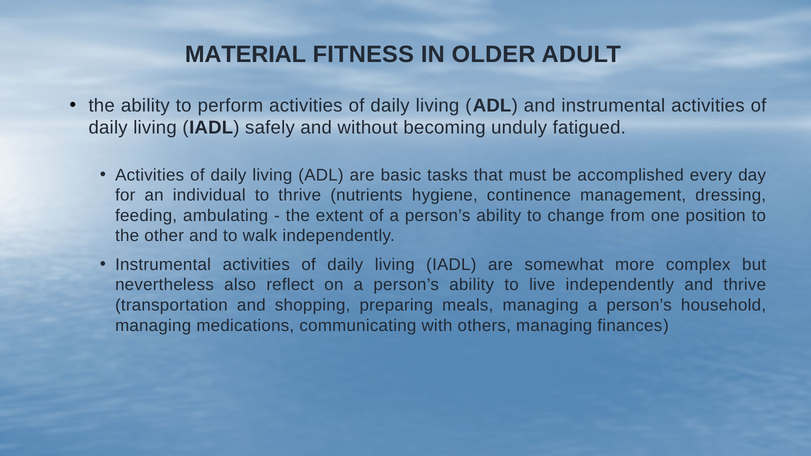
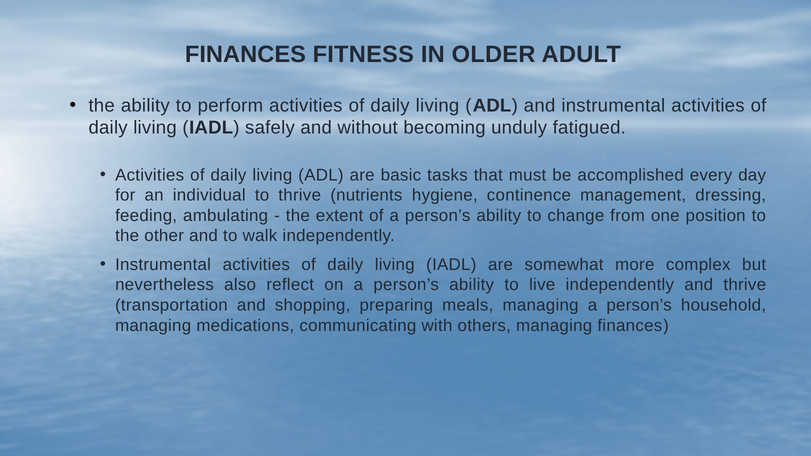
MATERIAL: MATERIAL -> FINANCES (245, 54)
